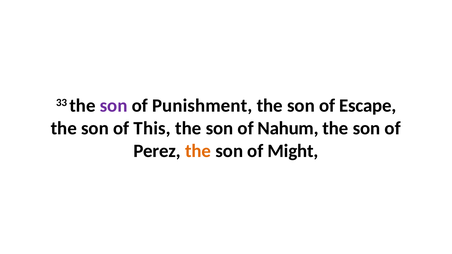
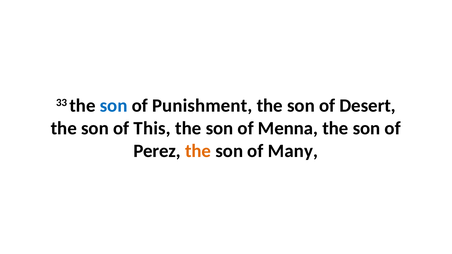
son colour: purple -> blue (114, 106)
Escape: Escape -> Desert (368, 106)
Nahum: Nahum -> Menna (288, 128)
Might: Might -> Many (293, 151)
